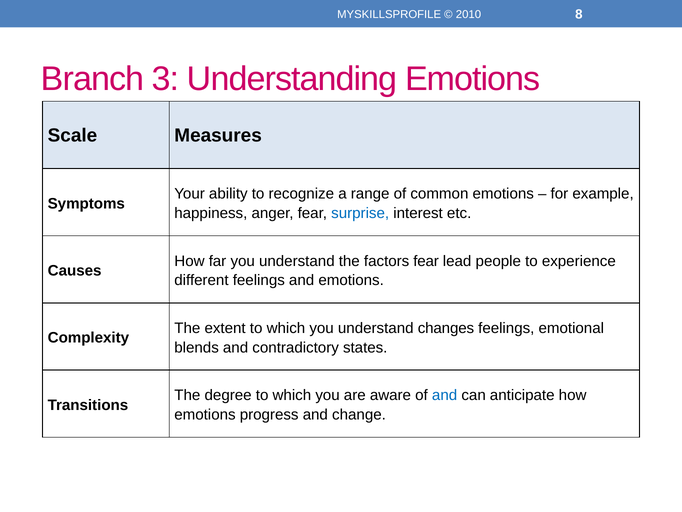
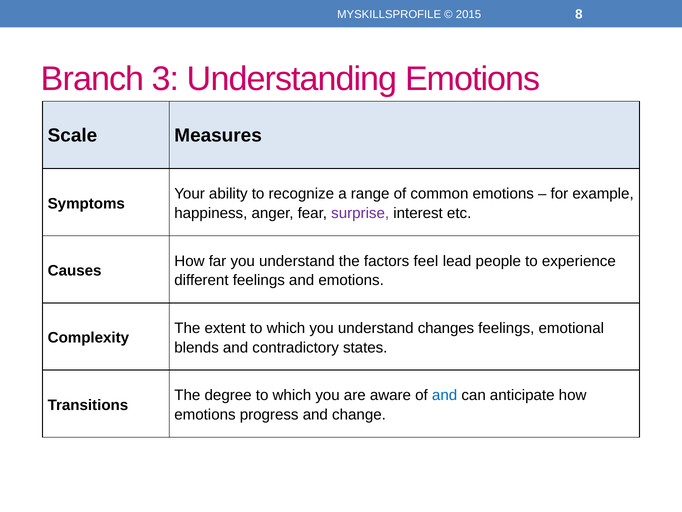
2010: 2010 -> 2015 (468, 14)
surprise colour: blue -> purple (360, 213)
factors fear: fear -> feel (426, 261)
